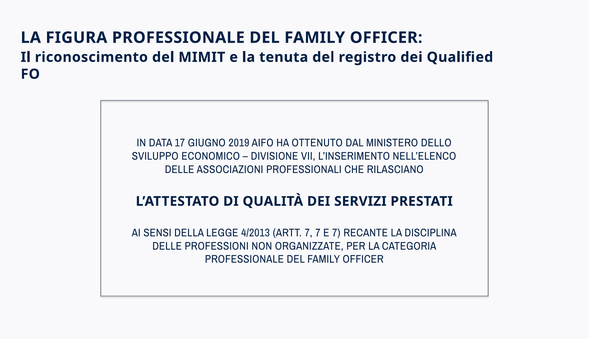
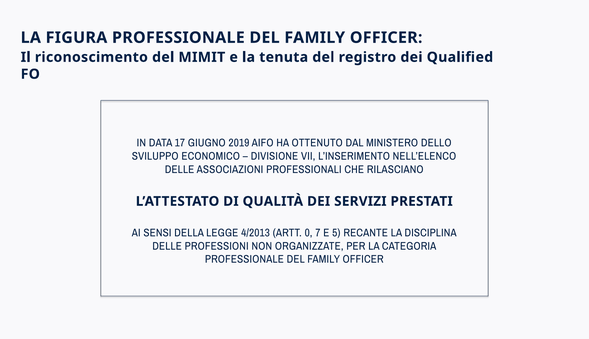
ARTT 7: 7 -> 0 (309, 233)
E 7: 7 -> 5 (336, 233)
